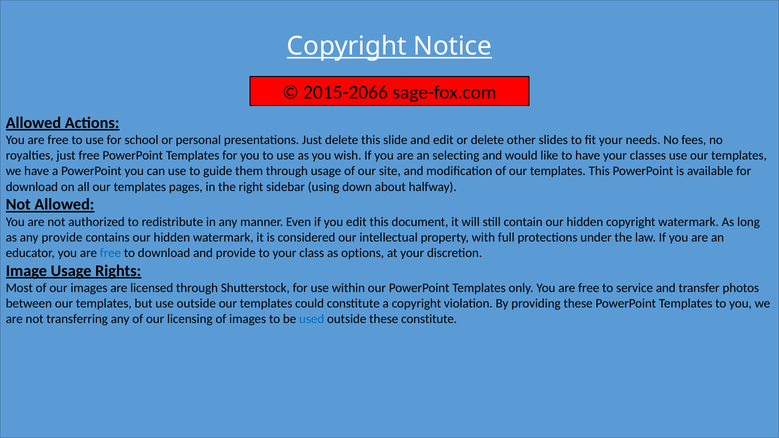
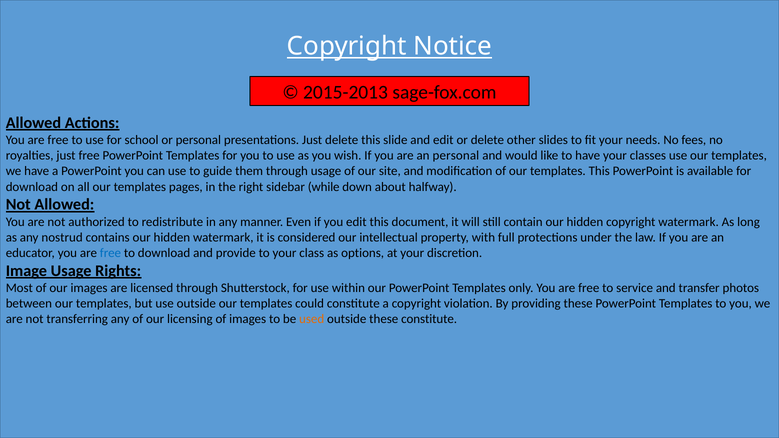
2015-2066: 2015-2066 -> 2015-2013 (346, 92)
an selecting: selecting -> personal (456, 156)
using: using -> while (324, 187)
any provide: provide -> nostrud (62, 237)
used colour: blue -> orange (312, 319)
